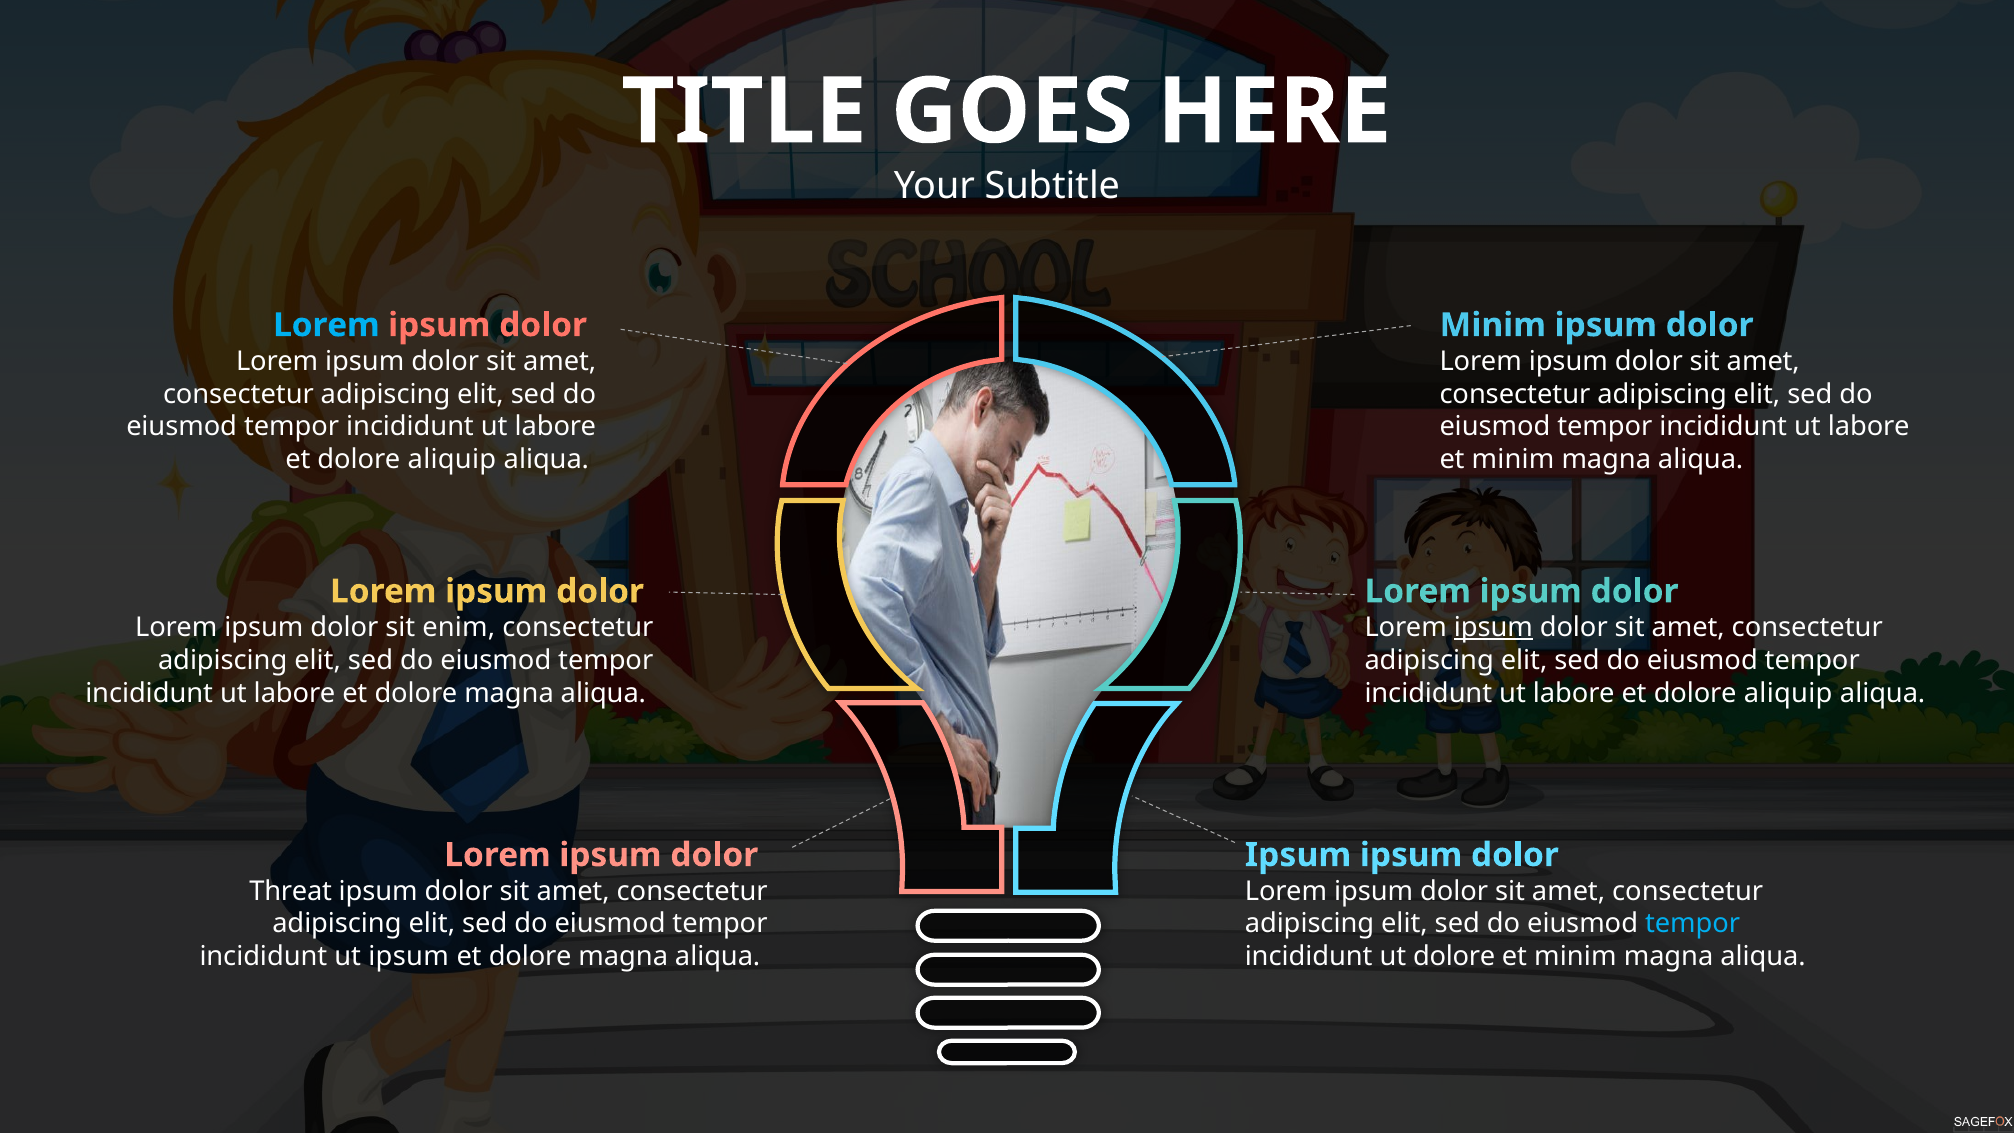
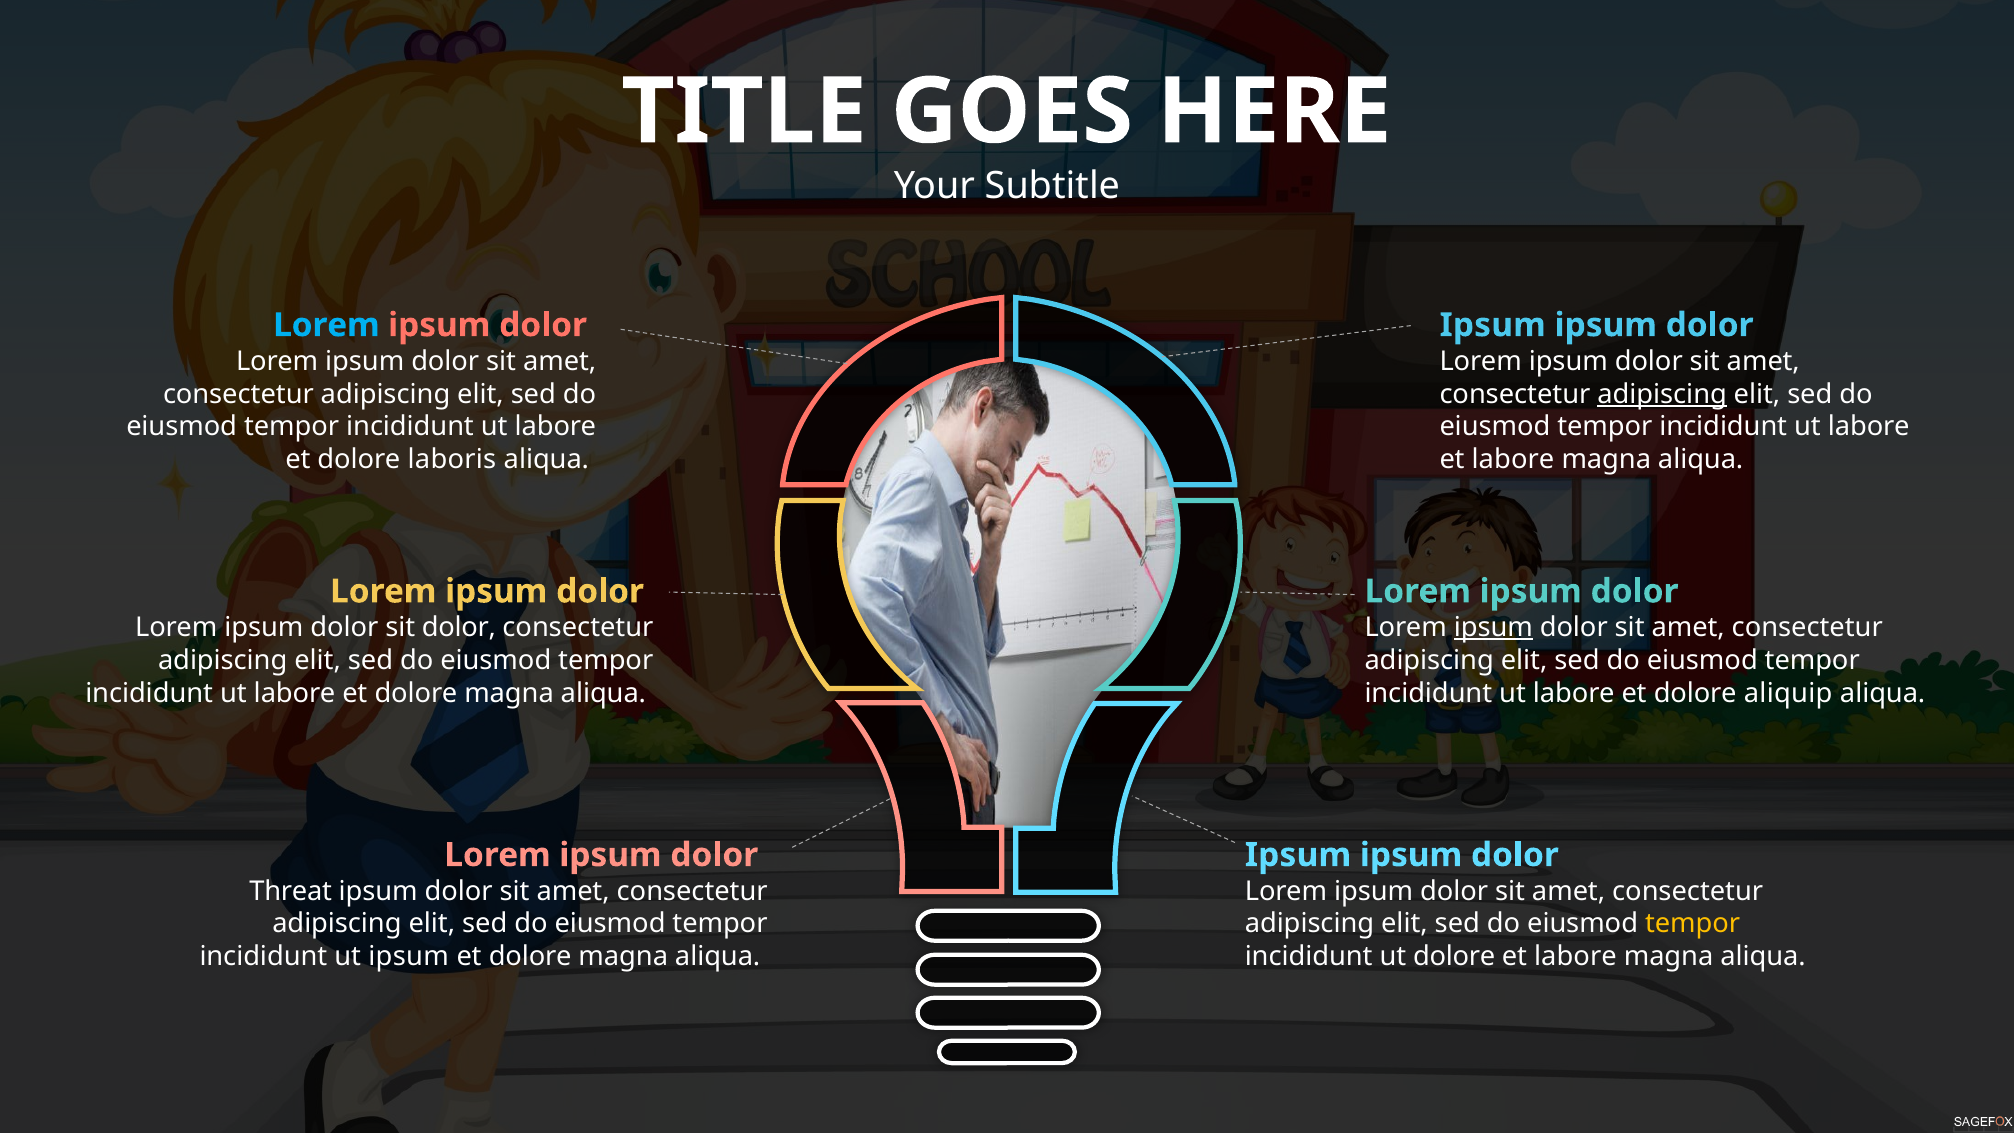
Minim: Minim -> Ipsum (1493, 325)
adipiscing underline: none -> present (1662, 394)
aliquip: aliquip -> laboris (452, 459)
minim: minim -> labore (1513, 459)
sit enim: enim -> dolor (459, 627)
tempor colour: light blue -> yellow (1693, 924)
minim: minim -> labore (1575, 957)
